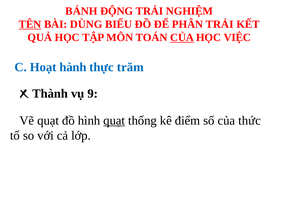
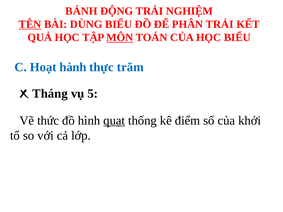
MÔN underline: none -> present (120, 38)
CỦA underline: present -> none (182, 38)
HỌC VIỆC: VIỆC -> BIỂU (237, 38)
Thành: Thành -> Tháng (50, 94)
9: 9 -> 5 (93, 94)
Vẽ quạt: quạt -> thức (48, 121)
thức: thức -> khởi (250, 121)
